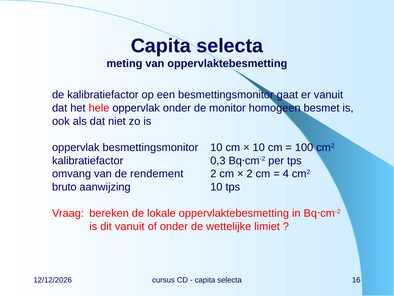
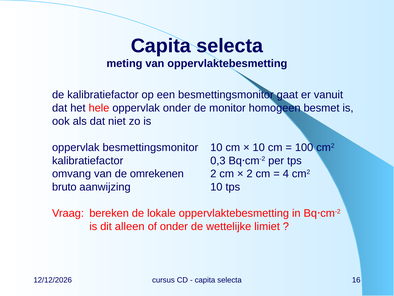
rendement: rendement -> omrekenen (157, 173)
dit vanuit: vanuit -> alleen (130, 226)
